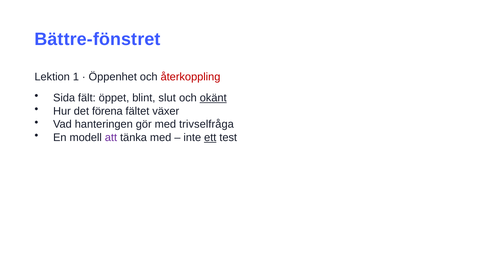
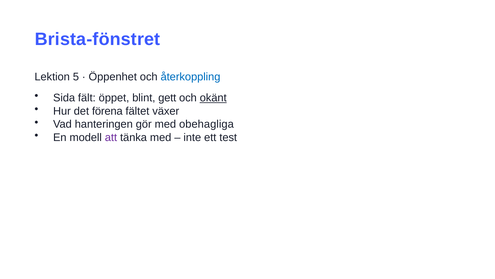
Bättre-fönstret: Bättre-fönstret -> Brista-fönstret (98, 39)
1: 1 -> 5 (76, 77)
återkoppling colour: red -> blue (190, 77)
slut: slut -> gett (167, 98)
trivselfråga: trivselfråga -> obehagliga (206, 124)
ett underline: present -> none (210, 137)
